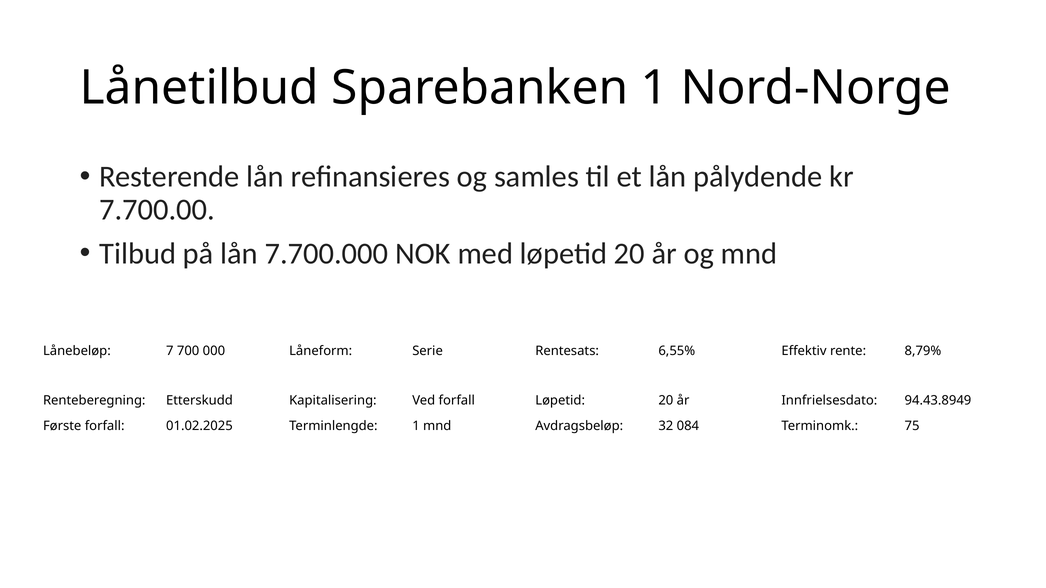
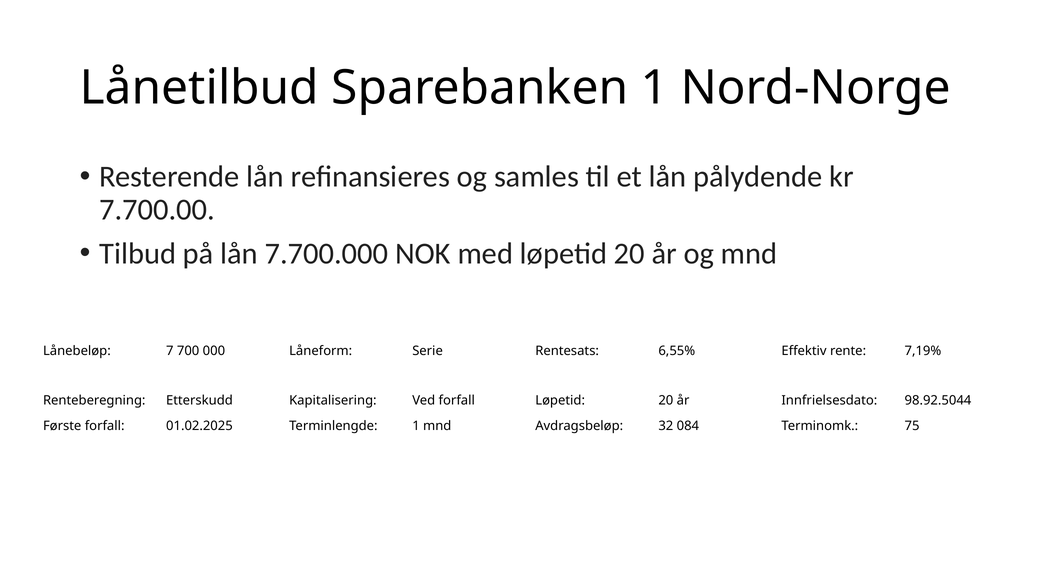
8,79%: 8,79% -> 7,19% (923, 351)
94.43.8949: 94.43.8949 -> 98.92.5044 (938, 401)
